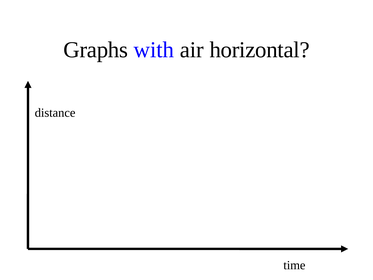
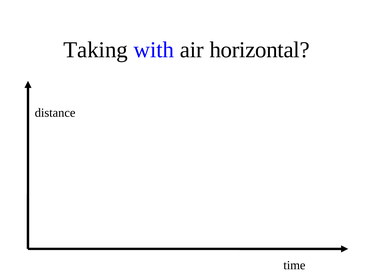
Graphs: Graphs -> Taking (96, 50)
